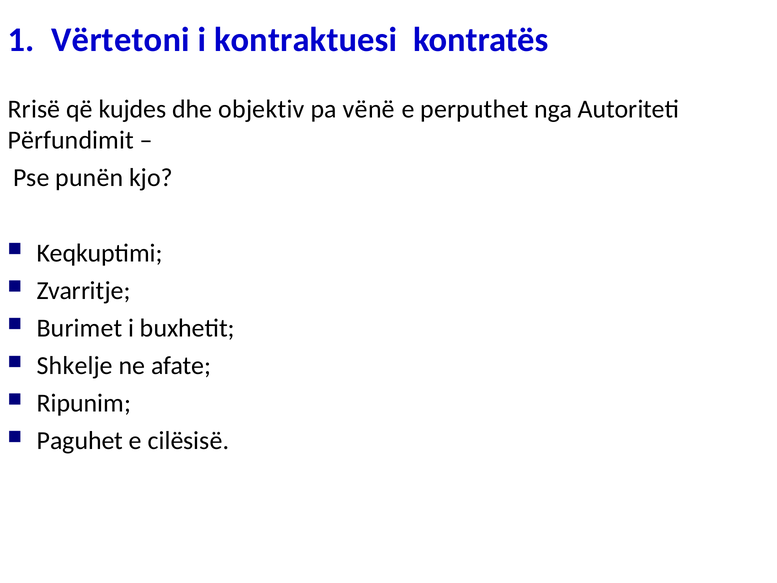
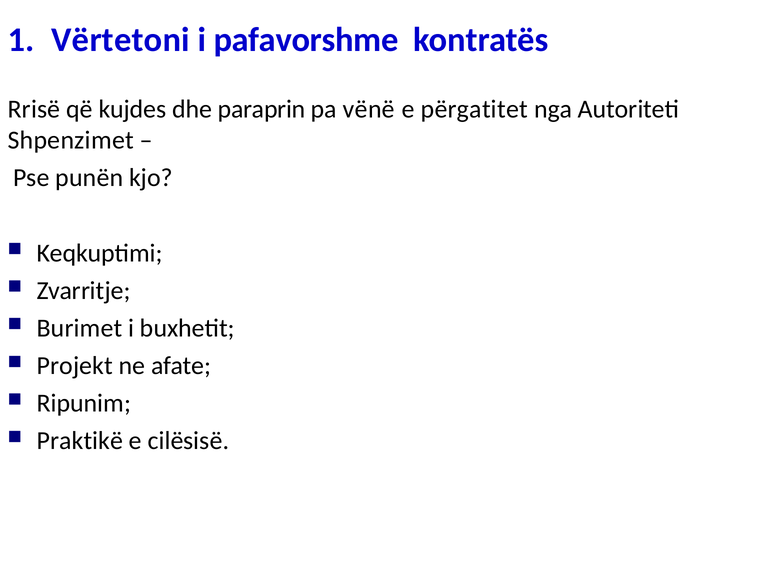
kontraktuesi: kontraktuesi -> pafavorshme (306, 40)
objektiv: objektiv -> paraprin (262, 109)
perputhet: perputhet -> përgatitet (474, 109)
Përfundimit: Përfundimit -> Shpenzimet (71, 140)
Shkelje: Shkelje -> Projekt (75, 366)
Paguhet: Paguhet -> Praktikë (80, 441)
